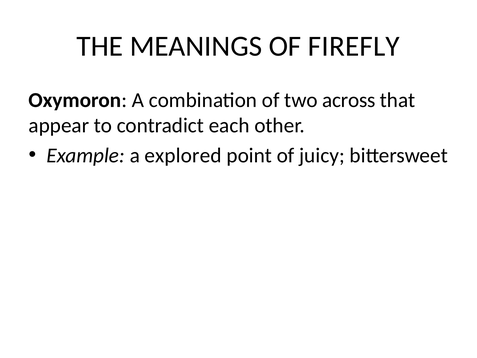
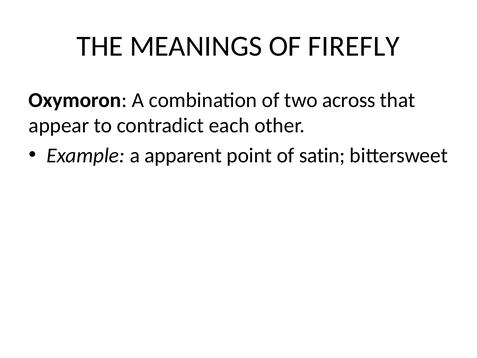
explored: explored -> apparent (183, 155)
juicy: juicy -> satin (322, 155)
